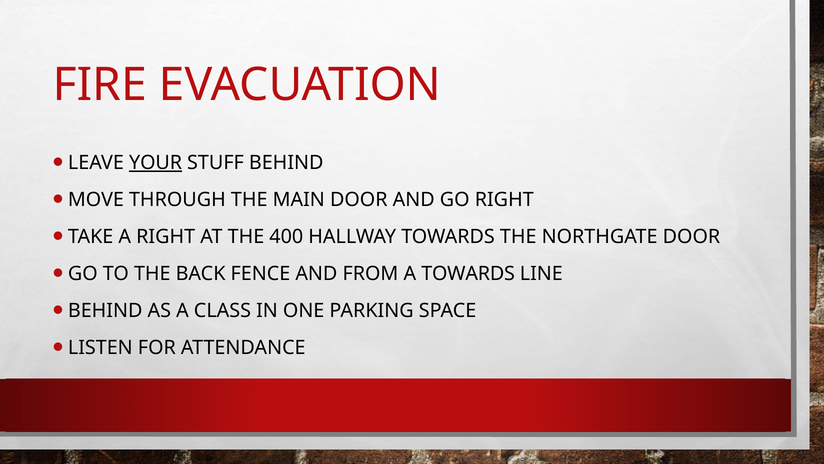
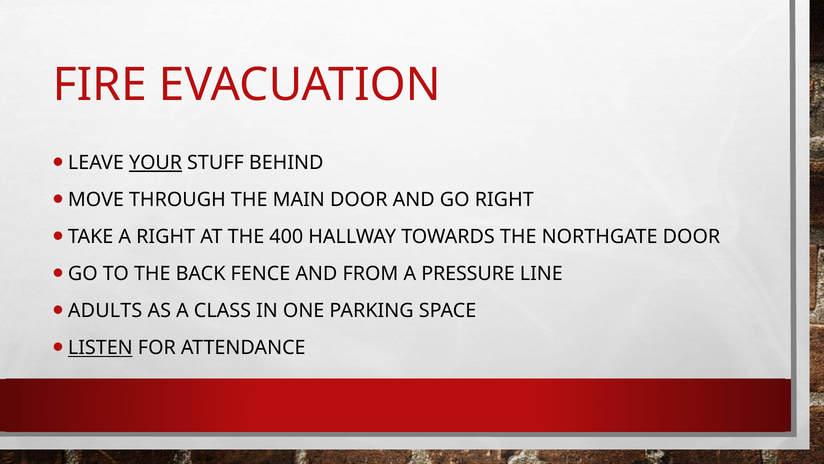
A TOWARDS: TOWARDS -> PRESSURE (468, 274)
BEHIND: BEHIND -> ADULTS (105, 311)
LISTEN underline: none -> present (100, 348)
